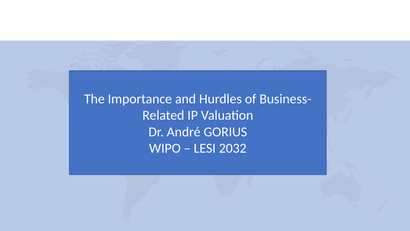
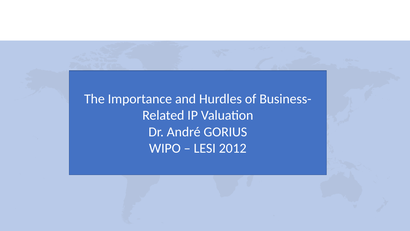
2032: 2032 -> 2012 (233, 148)
